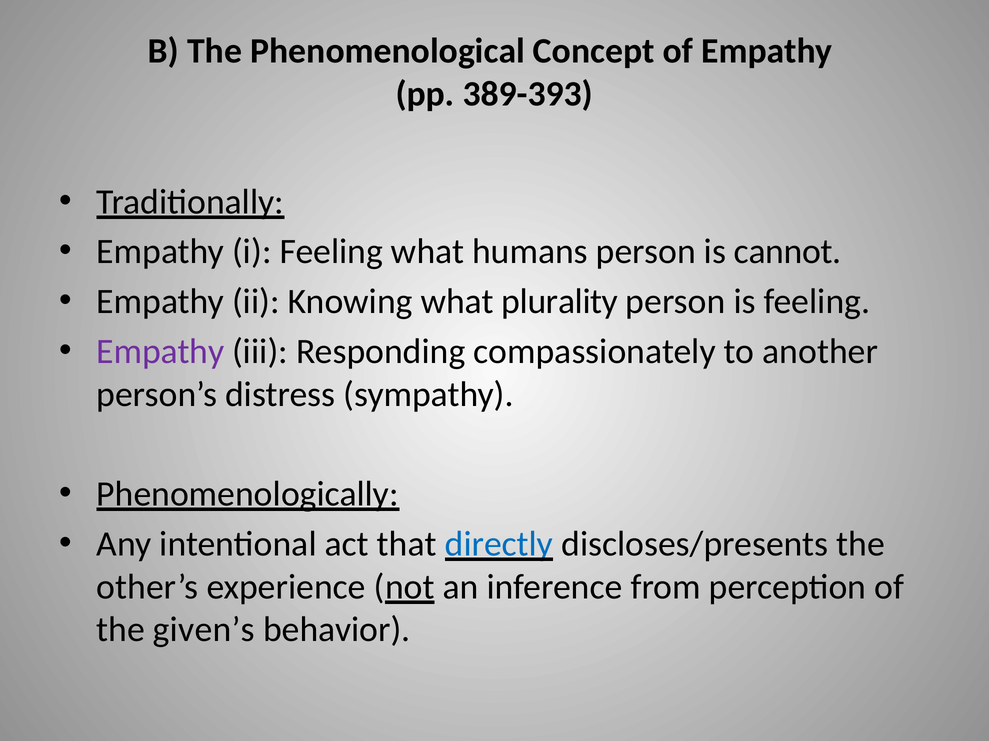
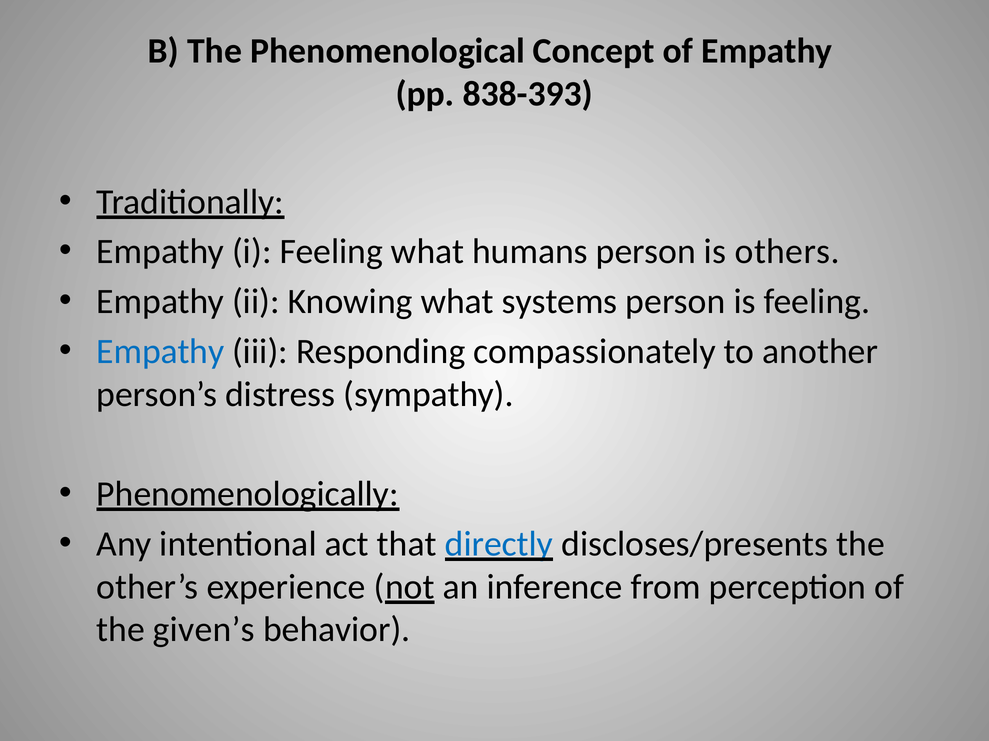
389-393: 389-393 -> 838-393 (528, 94)
cannot: cannot -> others (787, 252)
plurality: plurality -> systems (560, 302)
Empathy colour: purple -> blue (160, 352)
